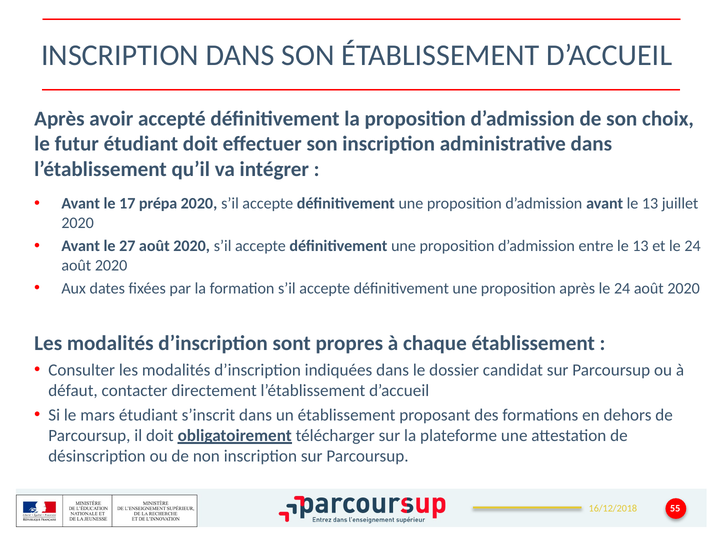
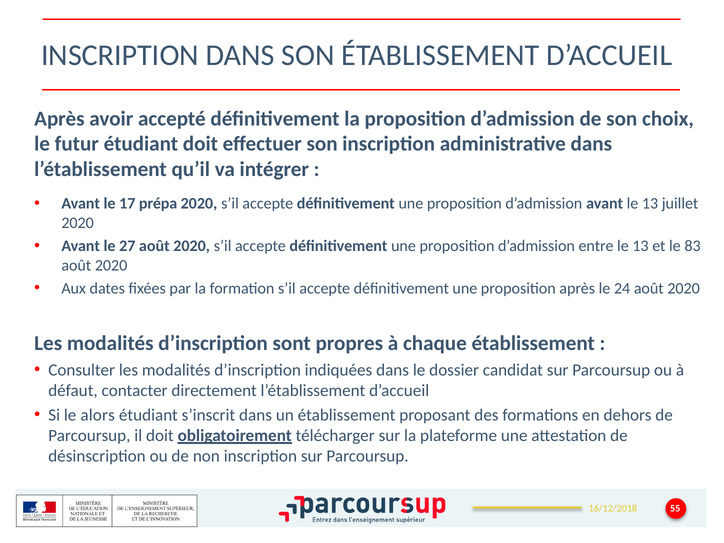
et le 24: 24 -> 83 (693, 246)
mars: mars -> alors (98, 415)
